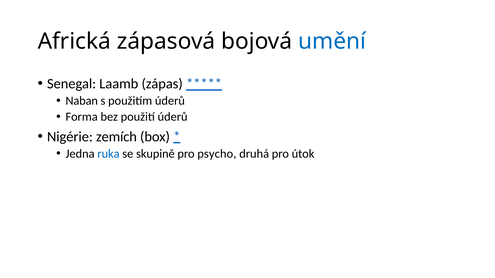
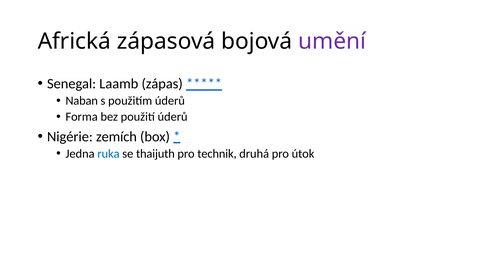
umění colour: blue -> purple (332, 42)
skupině: skupině -> thaijuth (155, 154)
psycho: psycho -> technik (217, 154)
